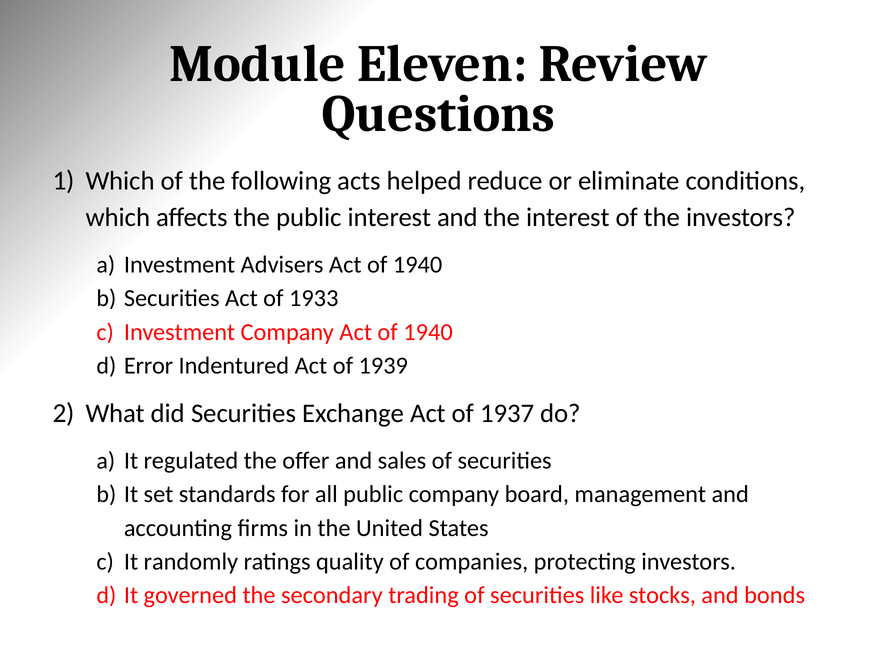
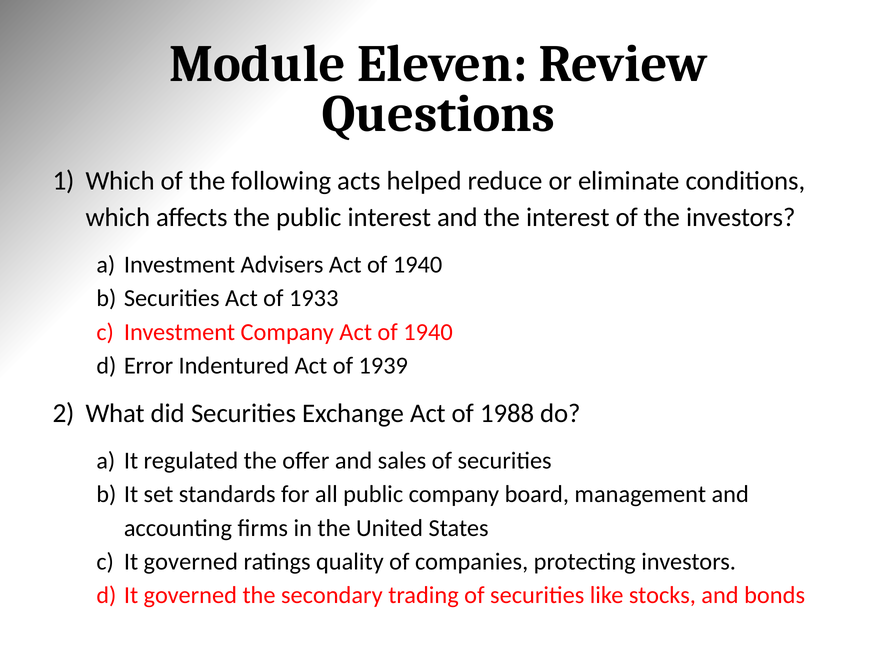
1937: 1937 -> 1988 (507, 413)
randomly: randomly -> governed (191, 561)
